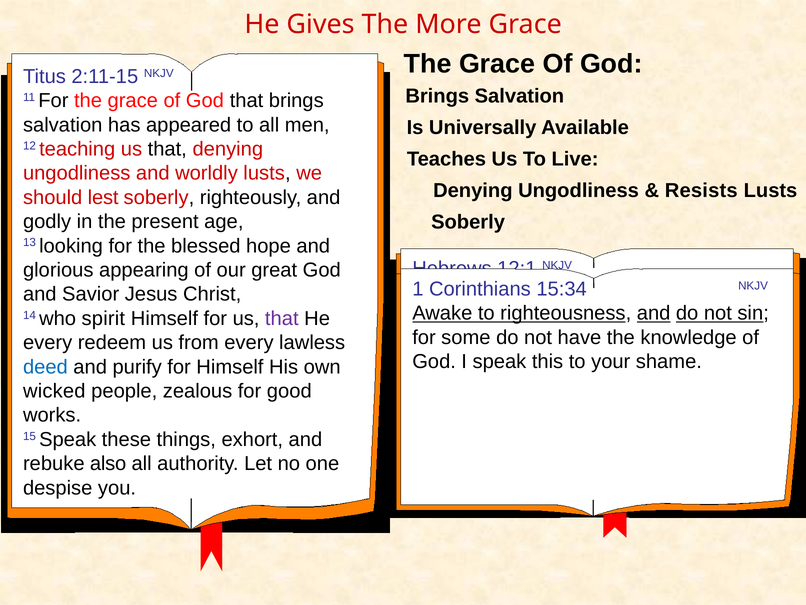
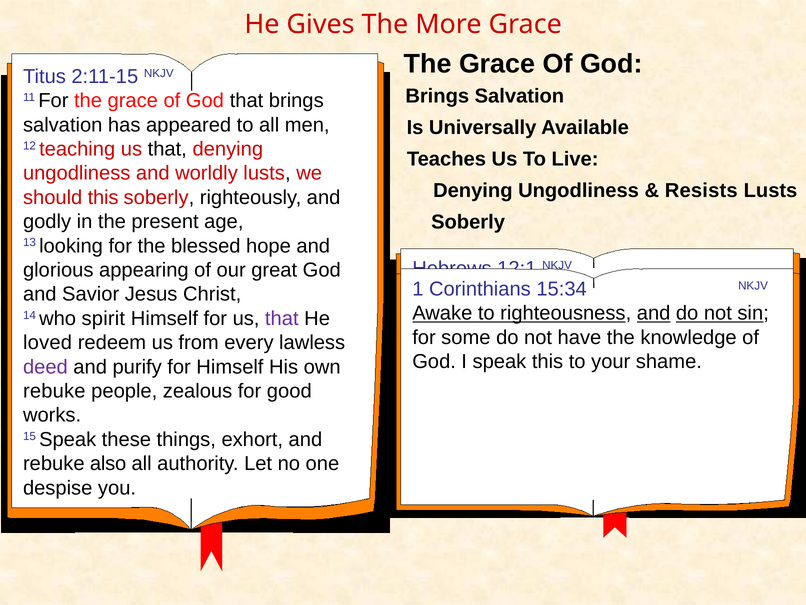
should lest: lest -> this (103, 197)
every: every -> loved (48, 342)
deed colour: blue -> purple (45, 367)
wicked: wicked -> rebuke (54, 391)
